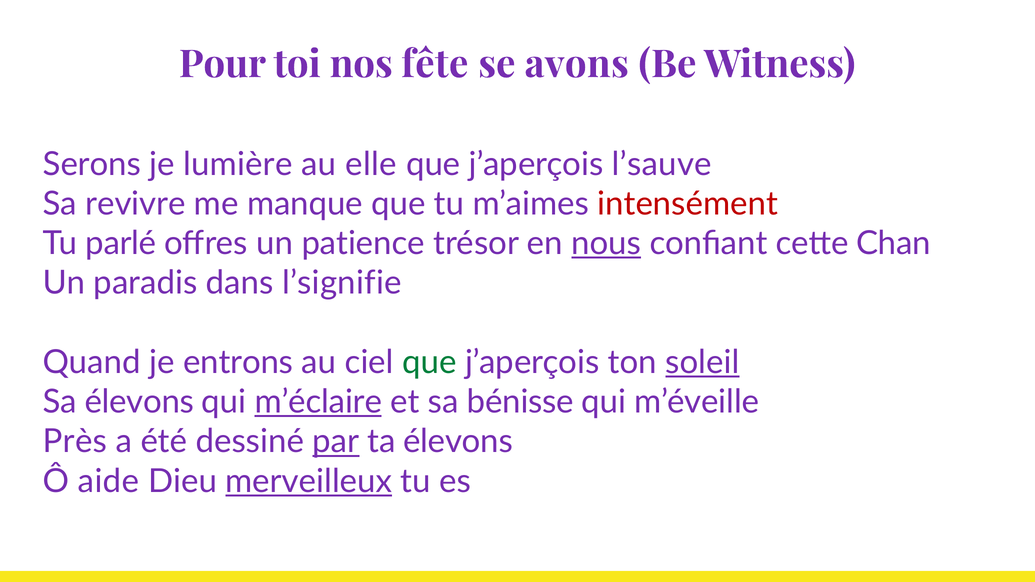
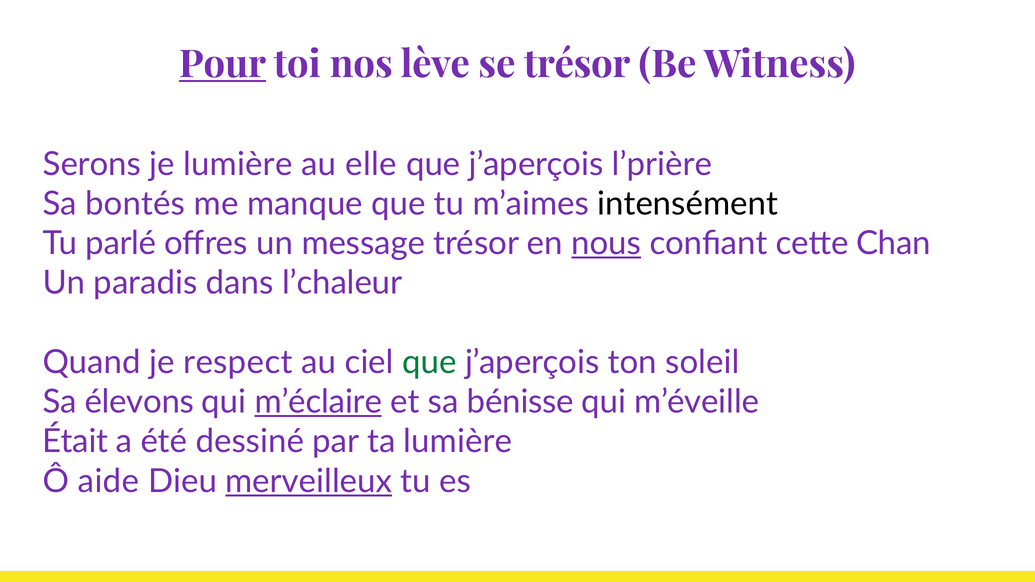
Pour underline: none -> present (222, 64)
fête: fête -> lève (435, 64)
se avons: avons -> trésor (577, 64)
l’sauve: l’sauve -> l’prière (662, 164)
revivre: revivre -> bontés (135, 204)
intensément colour: red -> black (688, 204)
patience: patience -> message (363, 243)
l’signifie: l’signifie -> l’chaleur (342, 283)
entrons: entrons -> respect (238, 362)
soleil underline: present -> none (702, 362)
Près: Près -> Était (75, 442)
par underline: present -> none (336, 442)
ta élevons: élevons -> lumière (458, 442)
